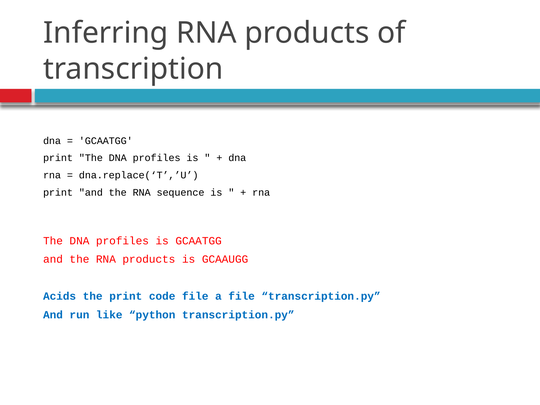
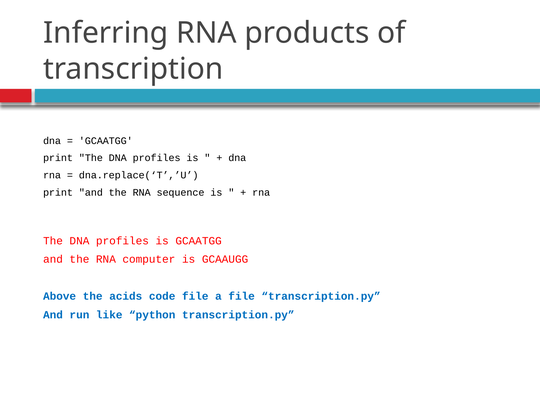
the RNA products: products -> computer (149, 259)
Acids: Acids -> Above (60, 296)
the print: print -> acids (126, 296)
